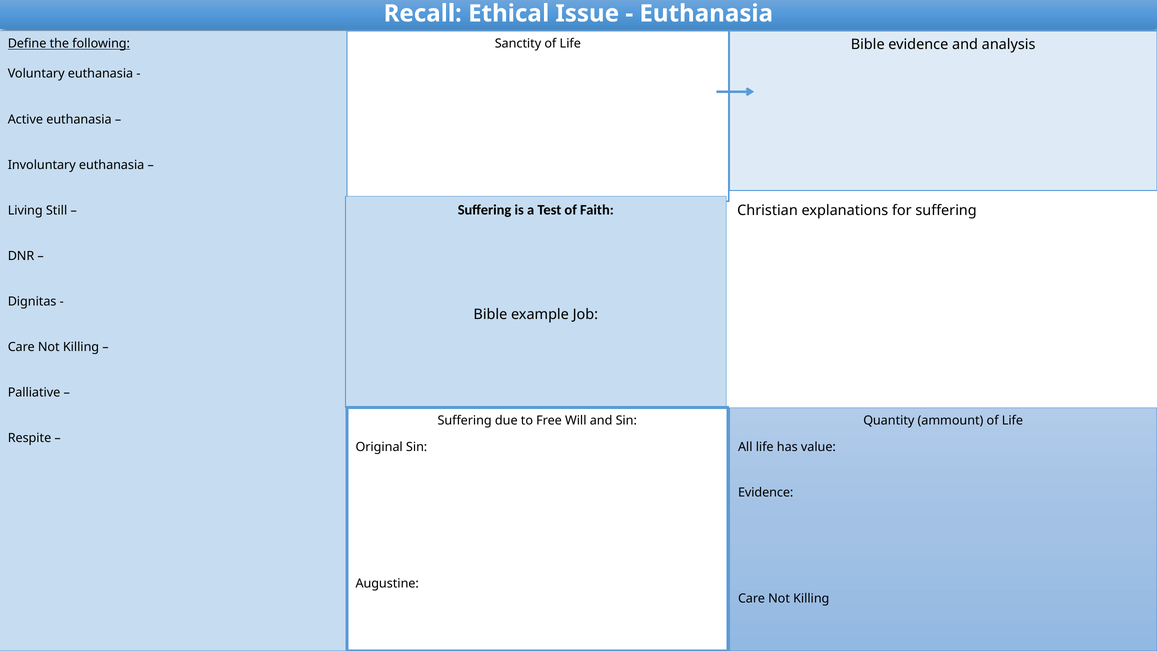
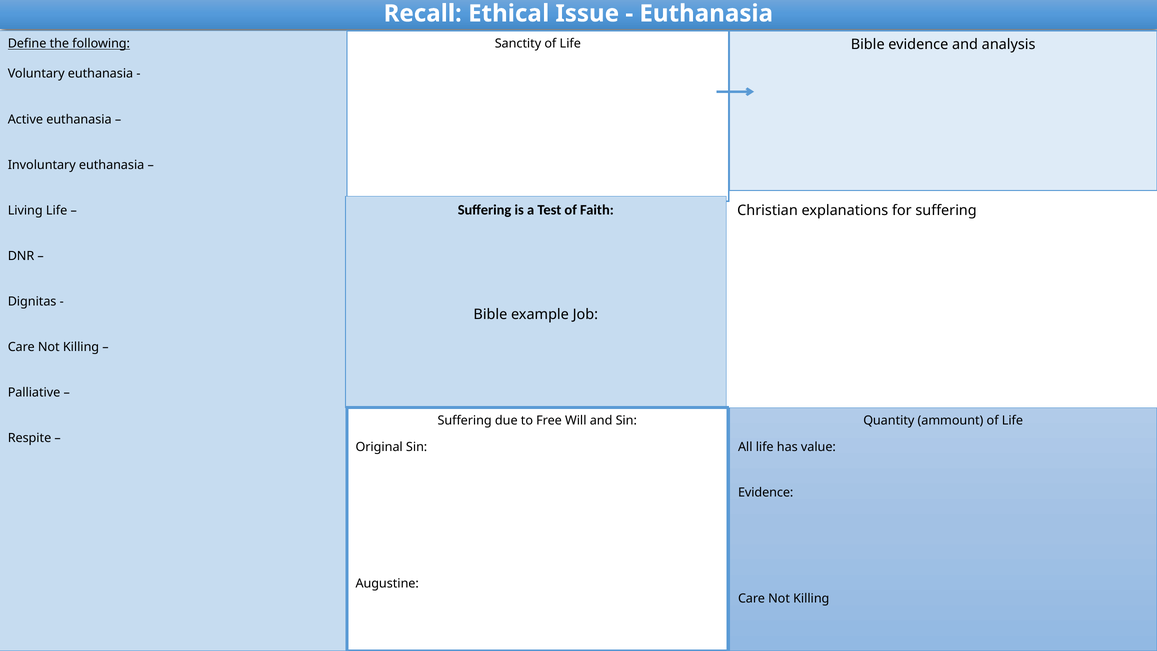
Living Still: Still -> Life (57, 210)
